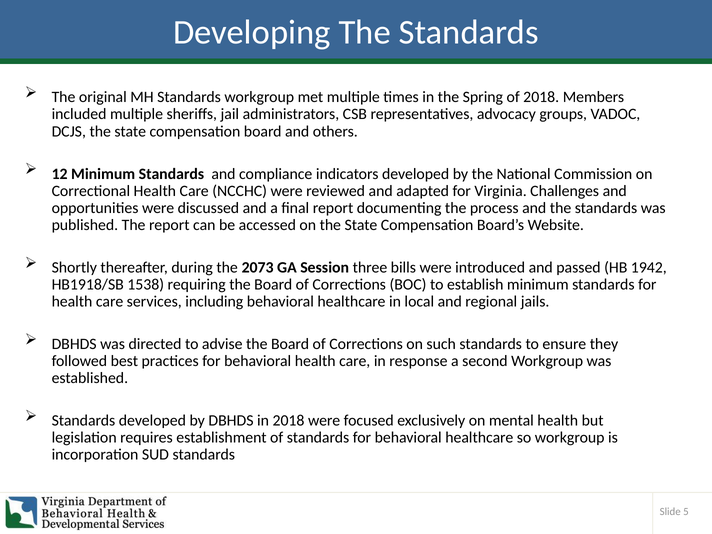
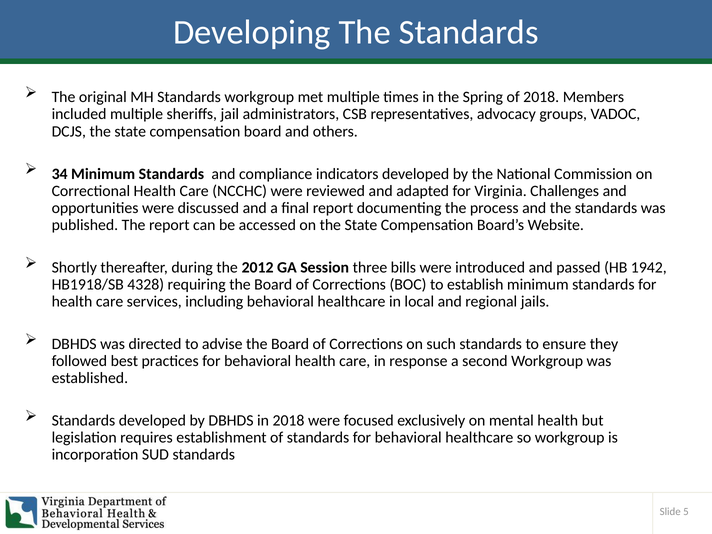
12: 12 -> 34 (60, 174)
2073: 2073 -> 2012 (258, 267)
1538: 1538 -> 4328 (146, 285)
